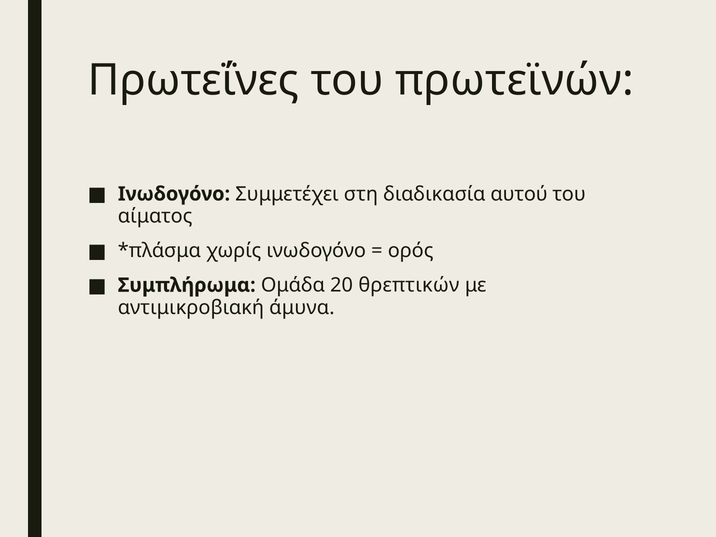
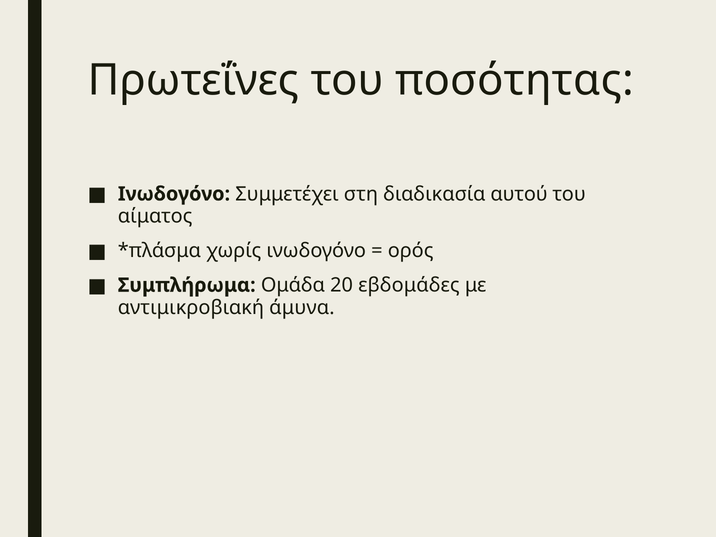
πρωτεϊνών: πρωτεϊνών -> ποσότητας (515, 80)
θρεπτικών: θρεπτικών -> εβδομάδες (409, 285)
